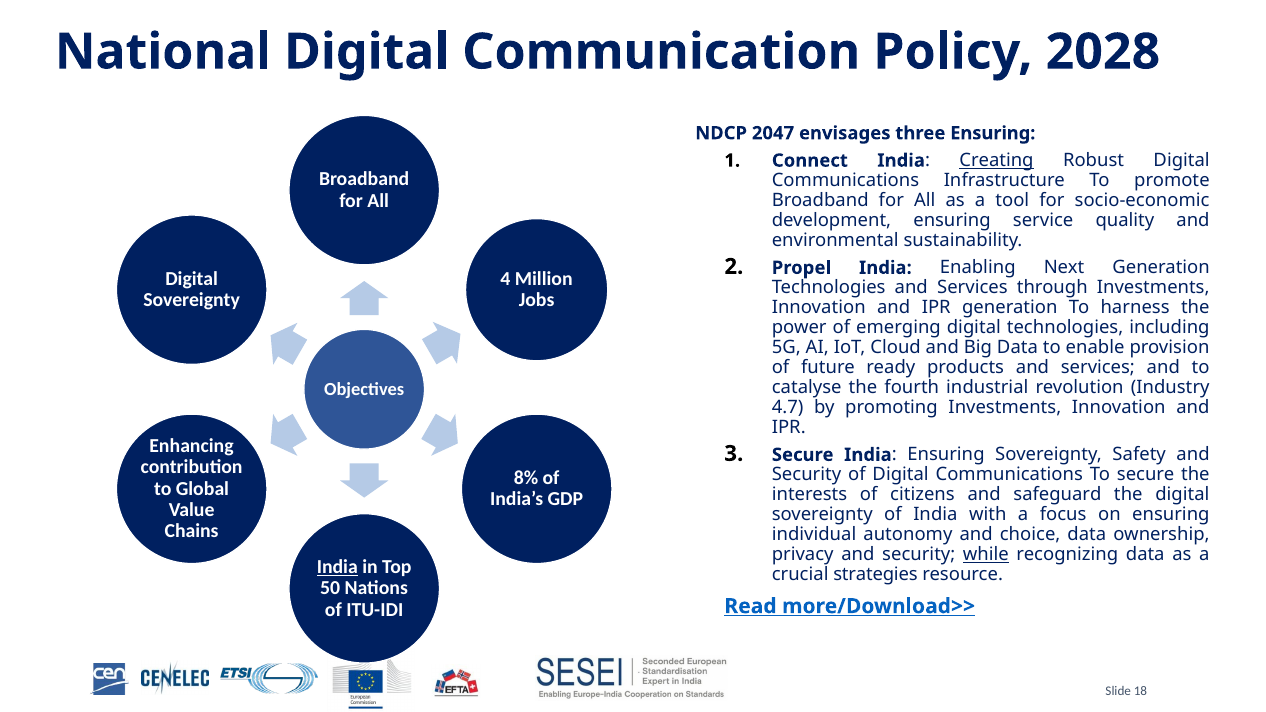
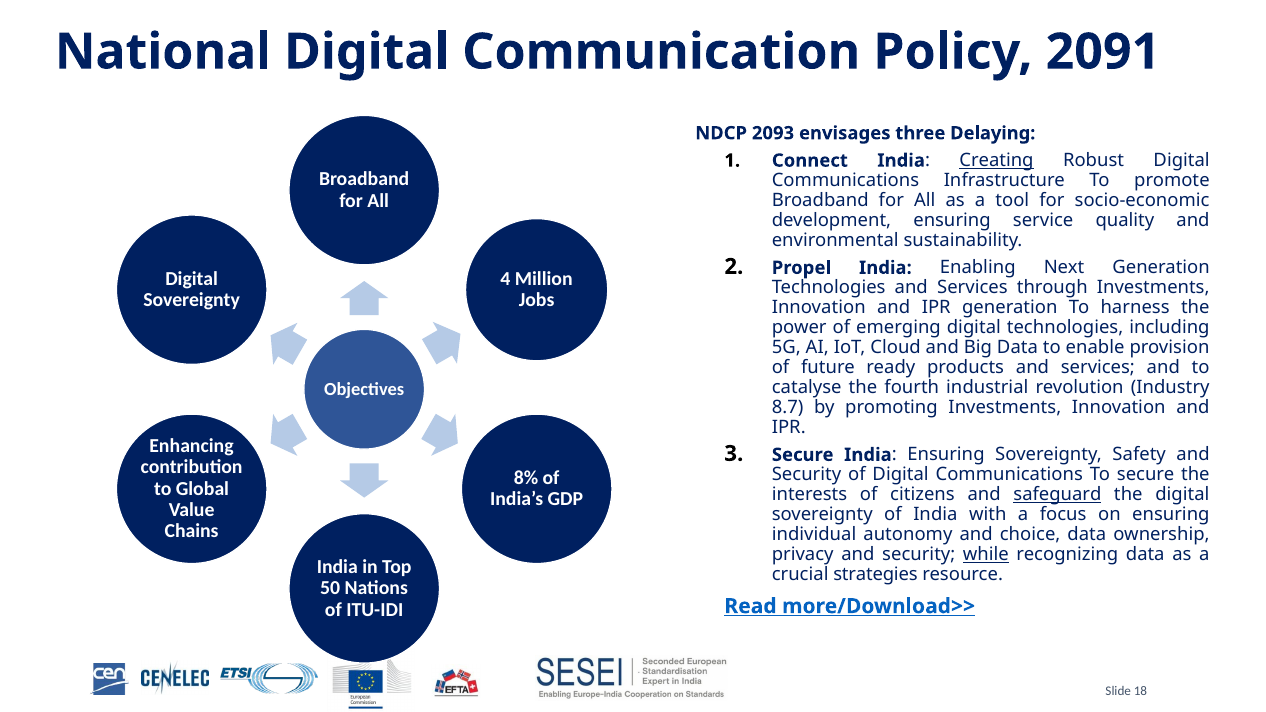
2028: 2028 -> 2091 (1103, 52)
2047: 2047 -> 2093 (773, 133)
three Ensuring: Ensuring -> Delaying (993, 133)
4.7: 4.7 -> 8.7 (788, 408)
safeguard underline: none -> present (1057, 495)
India underline: present -> none (337, 567)
